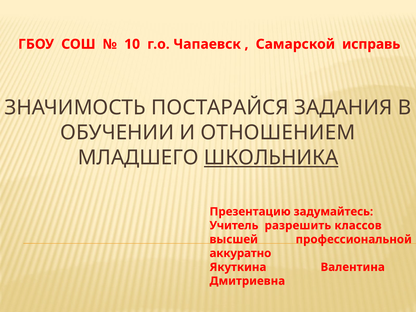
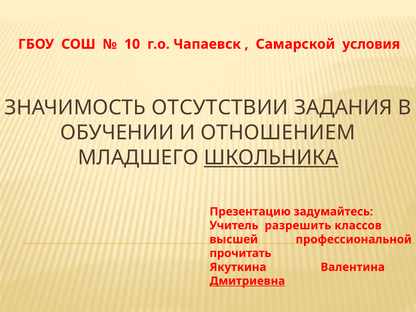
исправь: исправь -> условия (371, 44)
ПОСТАРАЙСЯ: ПОСТАРАЙСЯ -> ОТСУТСТВИИ (220, 108)
аккуратно: аккуратно -> прочитать (240, 253)
Дмитриевна underline: none -> present (247, 281)
